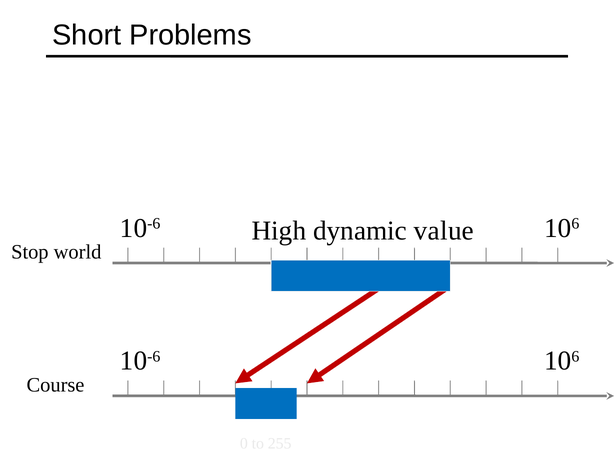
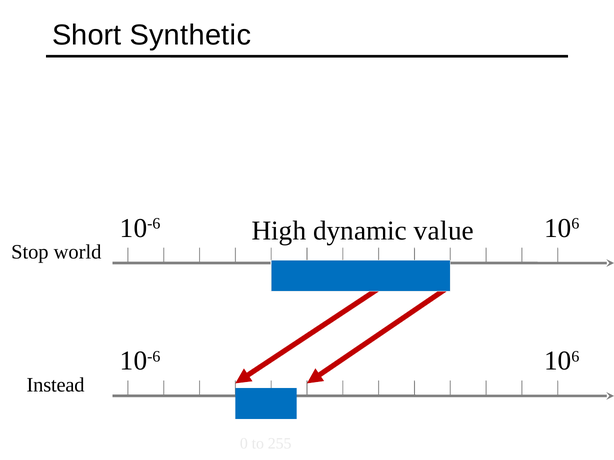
Problems: Problems -> Synthetic (190, 35)
Course: Course -> Instead (56, 385)
